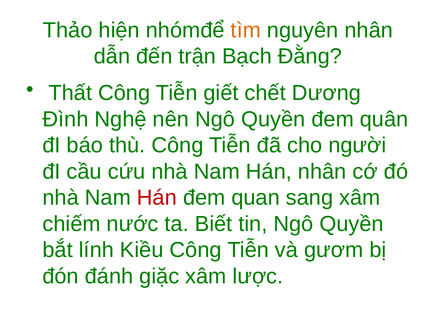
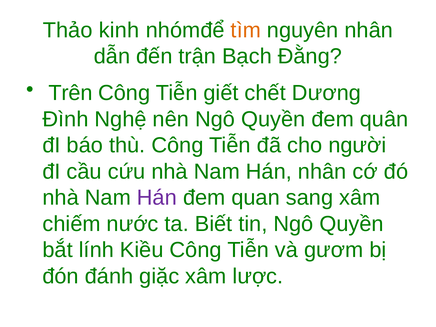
hiện: hiện -> kinh (119, 30)
Thất: Thất -> Trên (70, 93)
Hán colour: red -> purple (157, 198)
